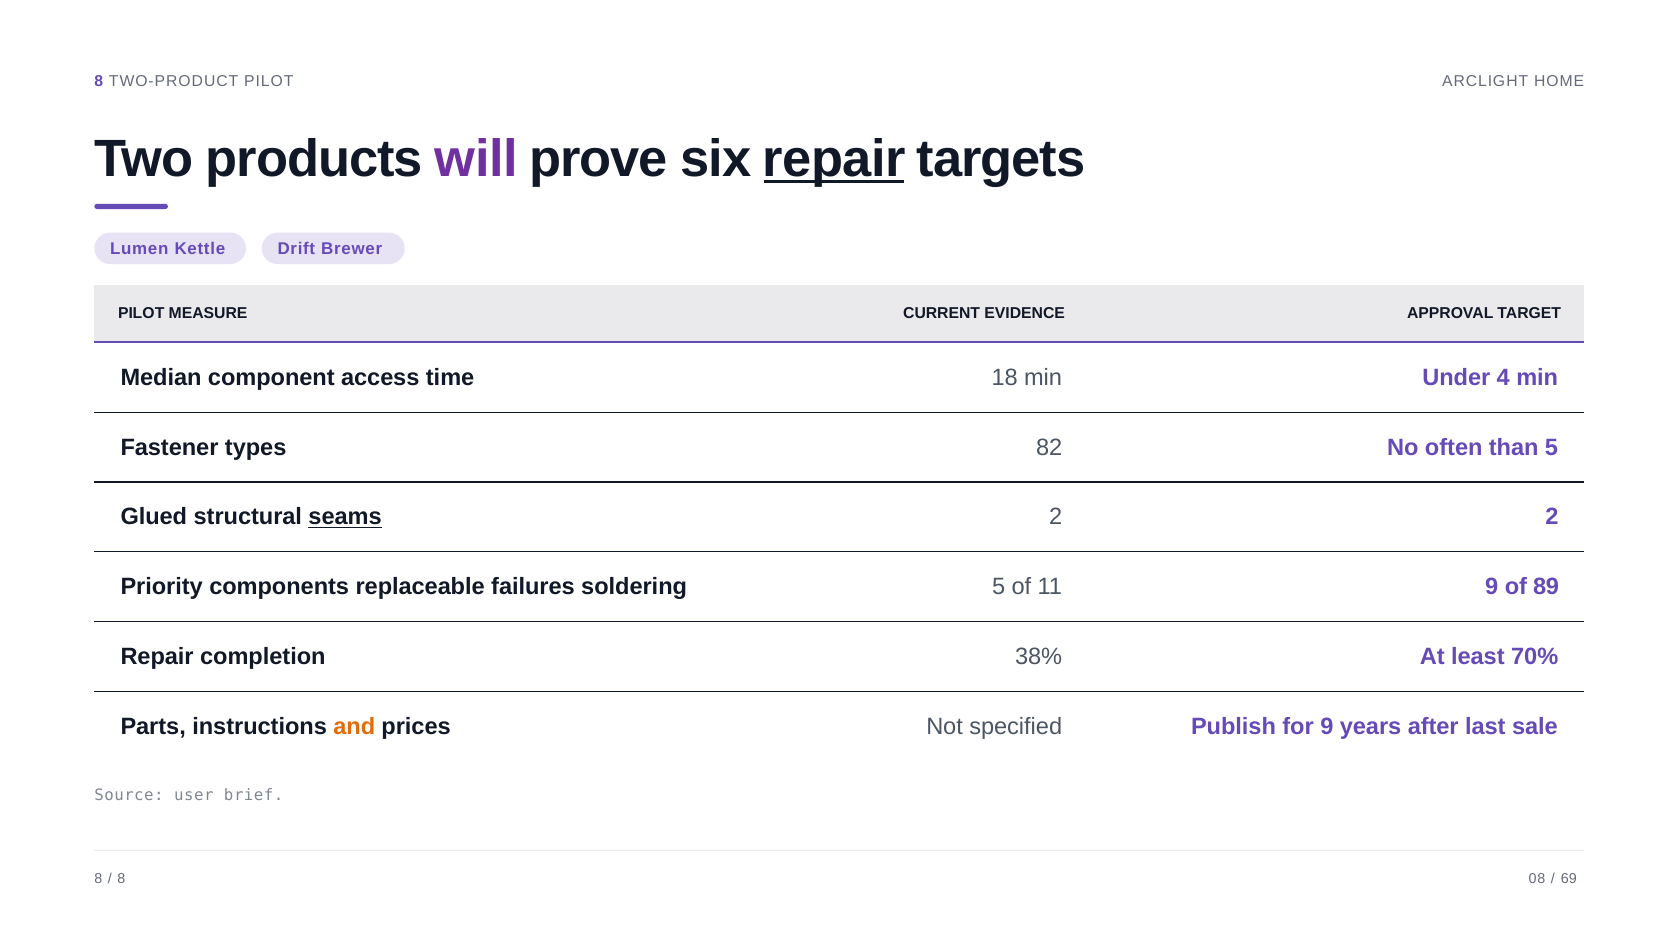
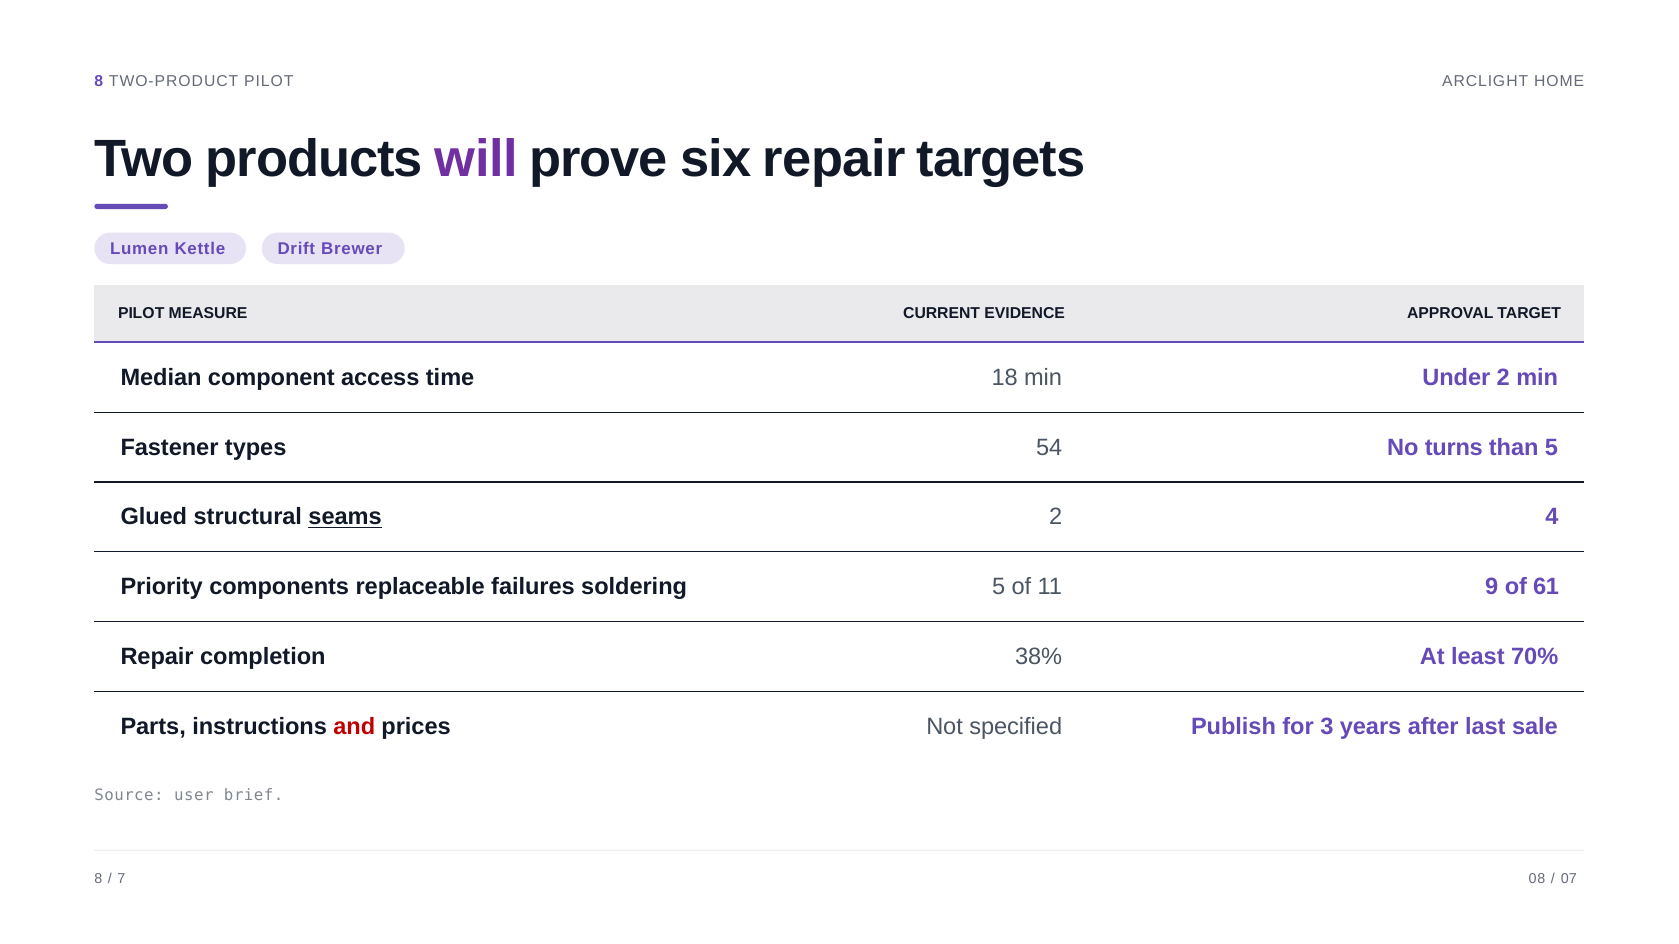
repair underline: present -> none (834, 159)
Under 4: 4 -> 2 (1503, 377)
82: 82 -> 54 (1049, 448)
often: often -> turns (1454, 448)
2 2: 2 -> 4 (1552, 517)
89: 89 -> 61 (1546, 587)
and colour: orange -> red (354, 727)
for 9: 9 -> 3 (1327, 727)
8: 8 -> 7 (121, 879)
69: 69 -> 07 (1569, 879)
